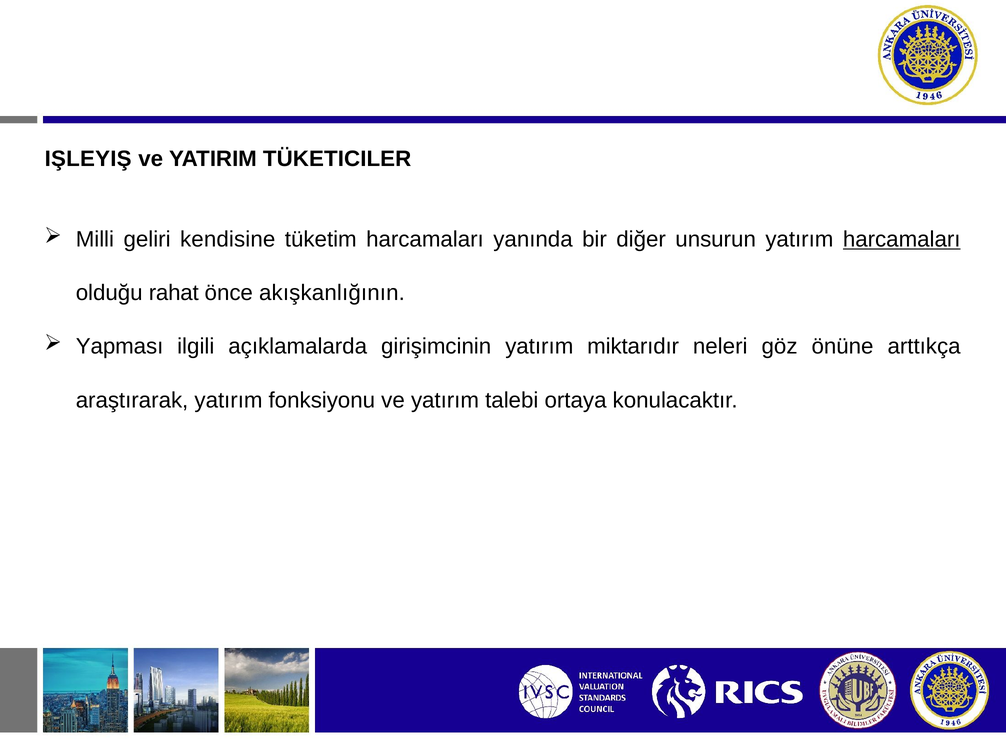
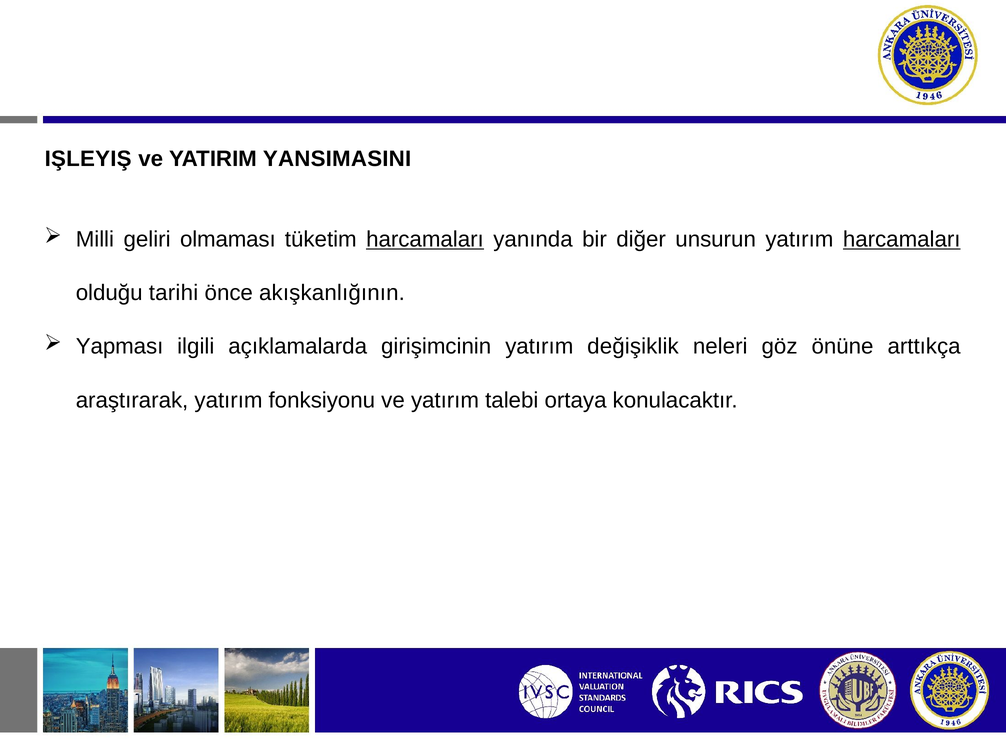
TÜKETICILER: TÜKETICILER -> YANSIMASINI (337, 159)
kendisine: kendisine -> olmaması (228, 240)
harcamaları underline: none -> present (425, 240)
rahat: rahat -> tarihi (174, 293)
miktarıdır: miktarıdır -> değişiklik (633, 347)
